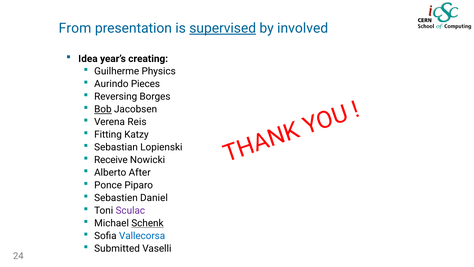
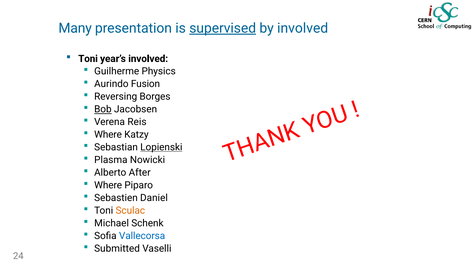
From: From -> Many (75, 28)
Idea: Idea -> Toni (88, 59)
year’s creating: creating -> involved (148, 59)
Pieces: Pieces -> Fusion (145, 84)
Fitting: Fitting -> Where (108, 134)
Lopienski underline: none -> present (161, 147)
Receive: Receive -> Plasma (111, 160)
Ponce: Ponce -> Where (108, 185)
Sculac colour: purple -> orange (130, 210)
Schenk underline: present -> none (147, 223)
